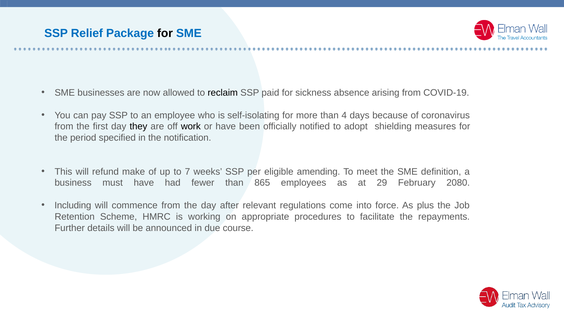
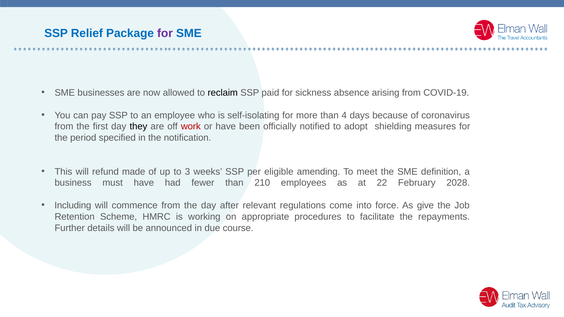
for colour: black -> purple (165, 33)
work colour: black -> red (191, 127)
make: make -> made (134, 172)
7: 7 -> 3 (187, 172)
865: 865 -> 210 (262, 183)
29: 29 -> 22 (382, 183)
2080: 2080 -> 2028 (458, 183)
plus: plus -> give (425, 206)
